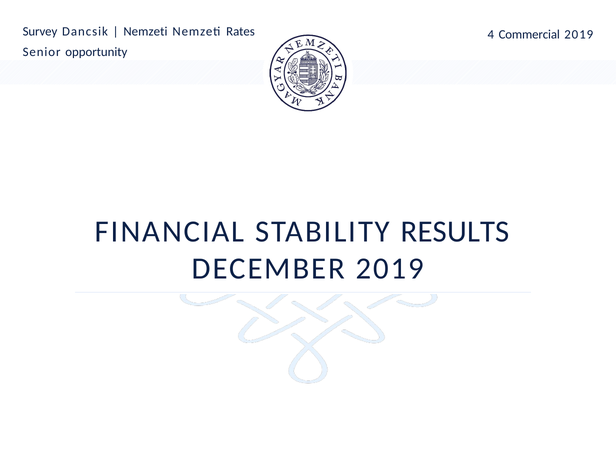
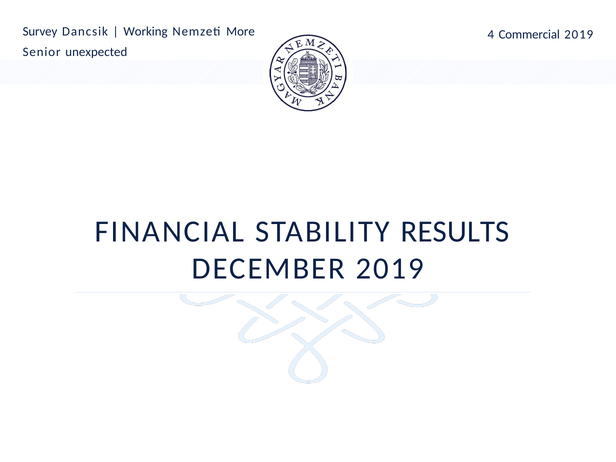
Nemzeti: Nemzeti -> Working (145, 32)
Rates: Rates -> More (241, 32)
opportunity: opportunity -> unexpected (96, 52)
